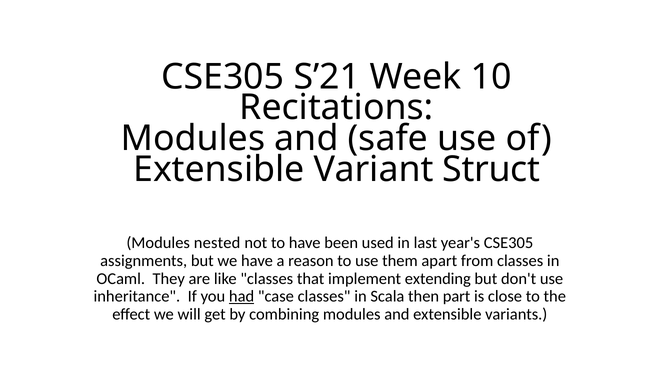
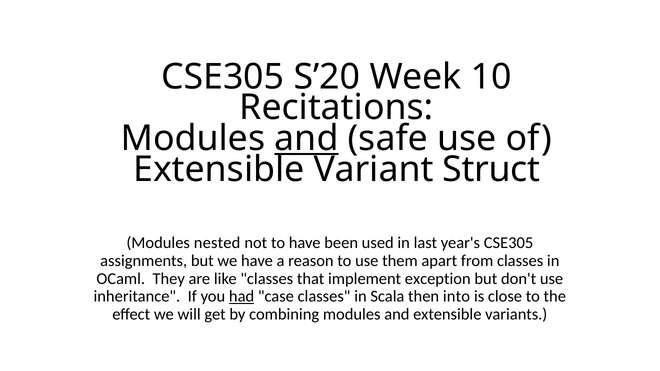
S’21: S’21 -> S’20 (327, 77)
and underline: none -> present (306, 139)
extending: extending -> exception (438, 279)
part: part -> into (456, 297)
